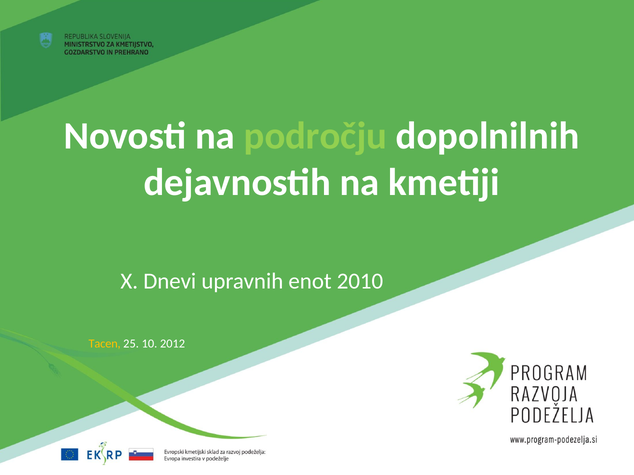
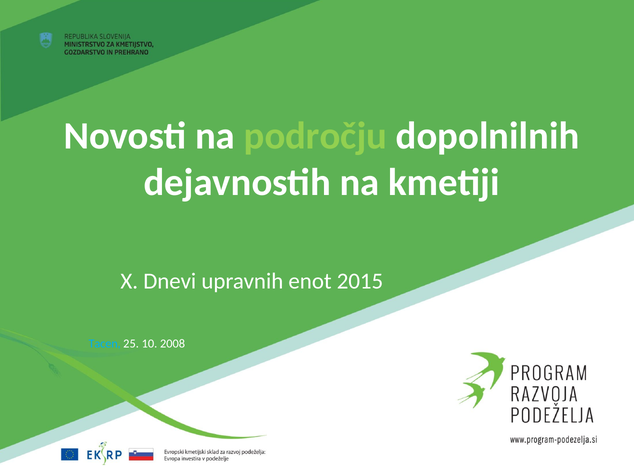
2010: 2010 -> 2015 (360, 281)
Tacen colour: yellow -> light blue (105, 344)
2012: 2012 -> 2008 (173, 344)
